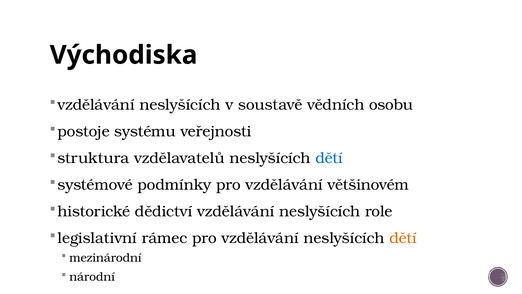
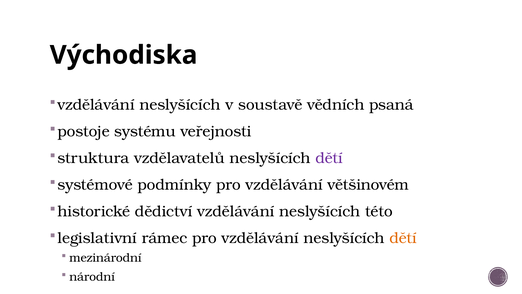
osobu: osobu -> psaná (391, 105)
dětí colour: blue -> purple (329, 158)
role: role -> této (379, 211)
